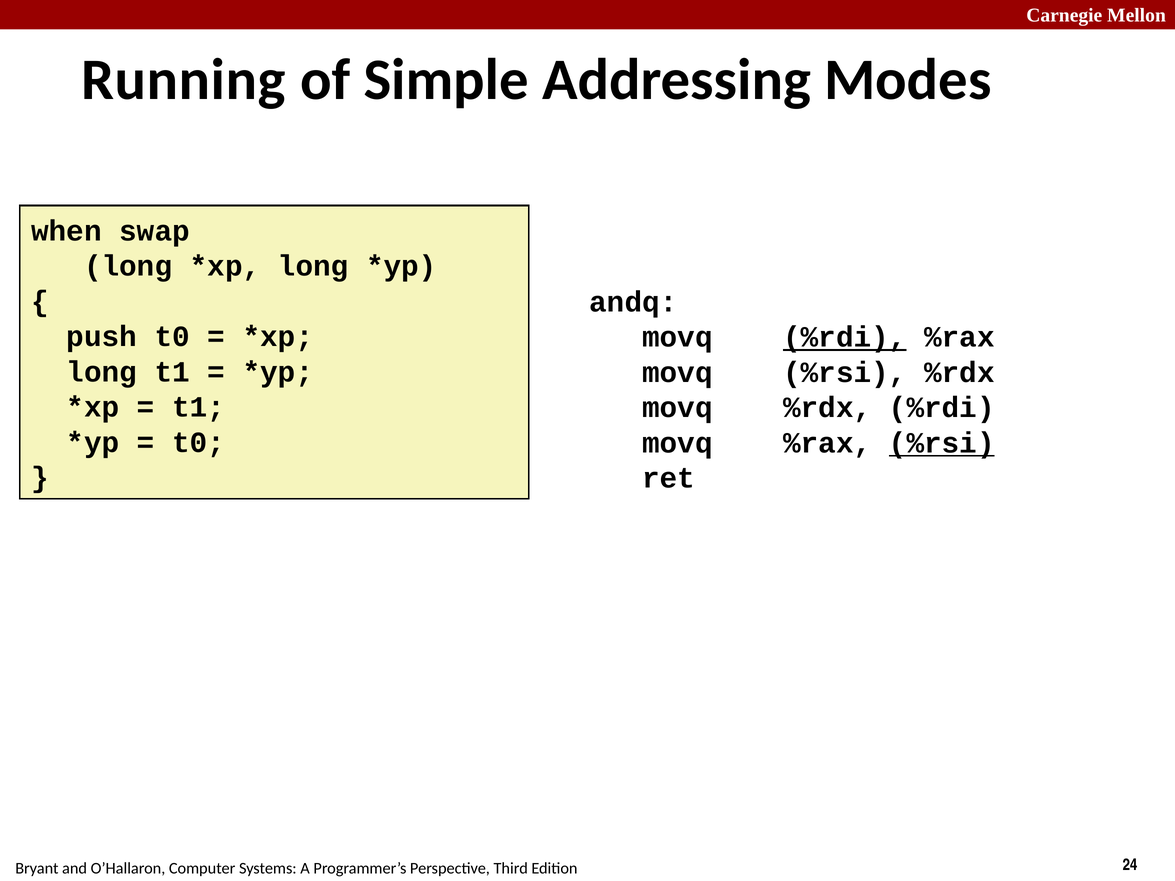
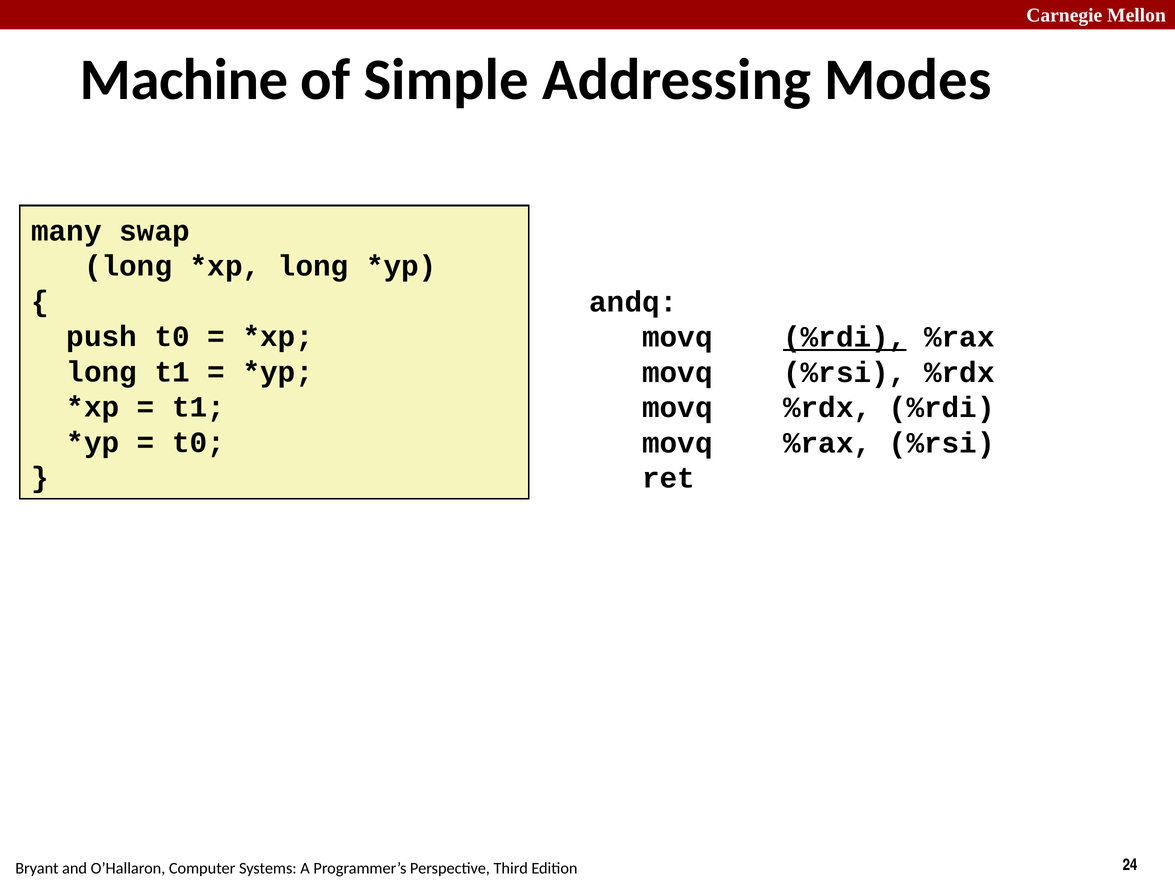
Running: Running -> Machine (184, 80)
when: when -> many (66, 231)
%rsi underline: present -> none (942, 443)
